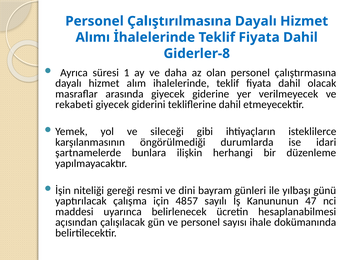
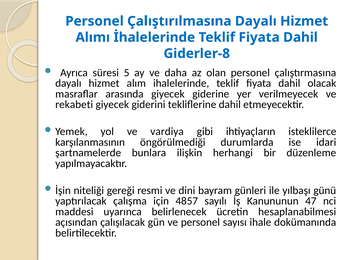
1: 1 -> 5 (127, 73)
sileceği: sileceği -> vardiya (167, 132)
